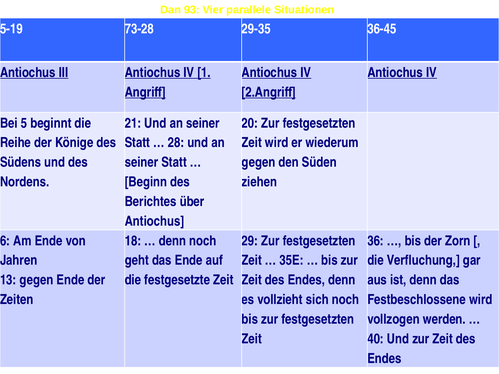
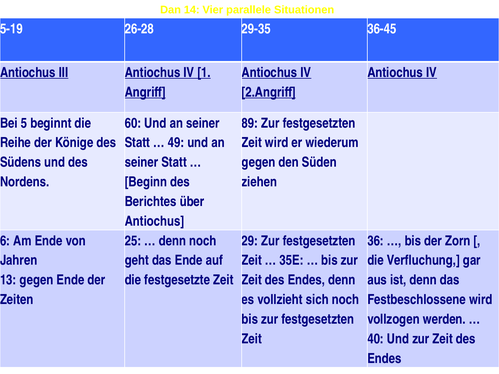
93: 93 -> 14 (192, 10)
73-28: 73-28 -> 26-28 (139, 29)
21: 21 -> 60 (133, 123)
20: 20 -> 89 (250, 123)
28: 28 -> 49 (176, 143)
18: 18 -> 25 (133, 241)
